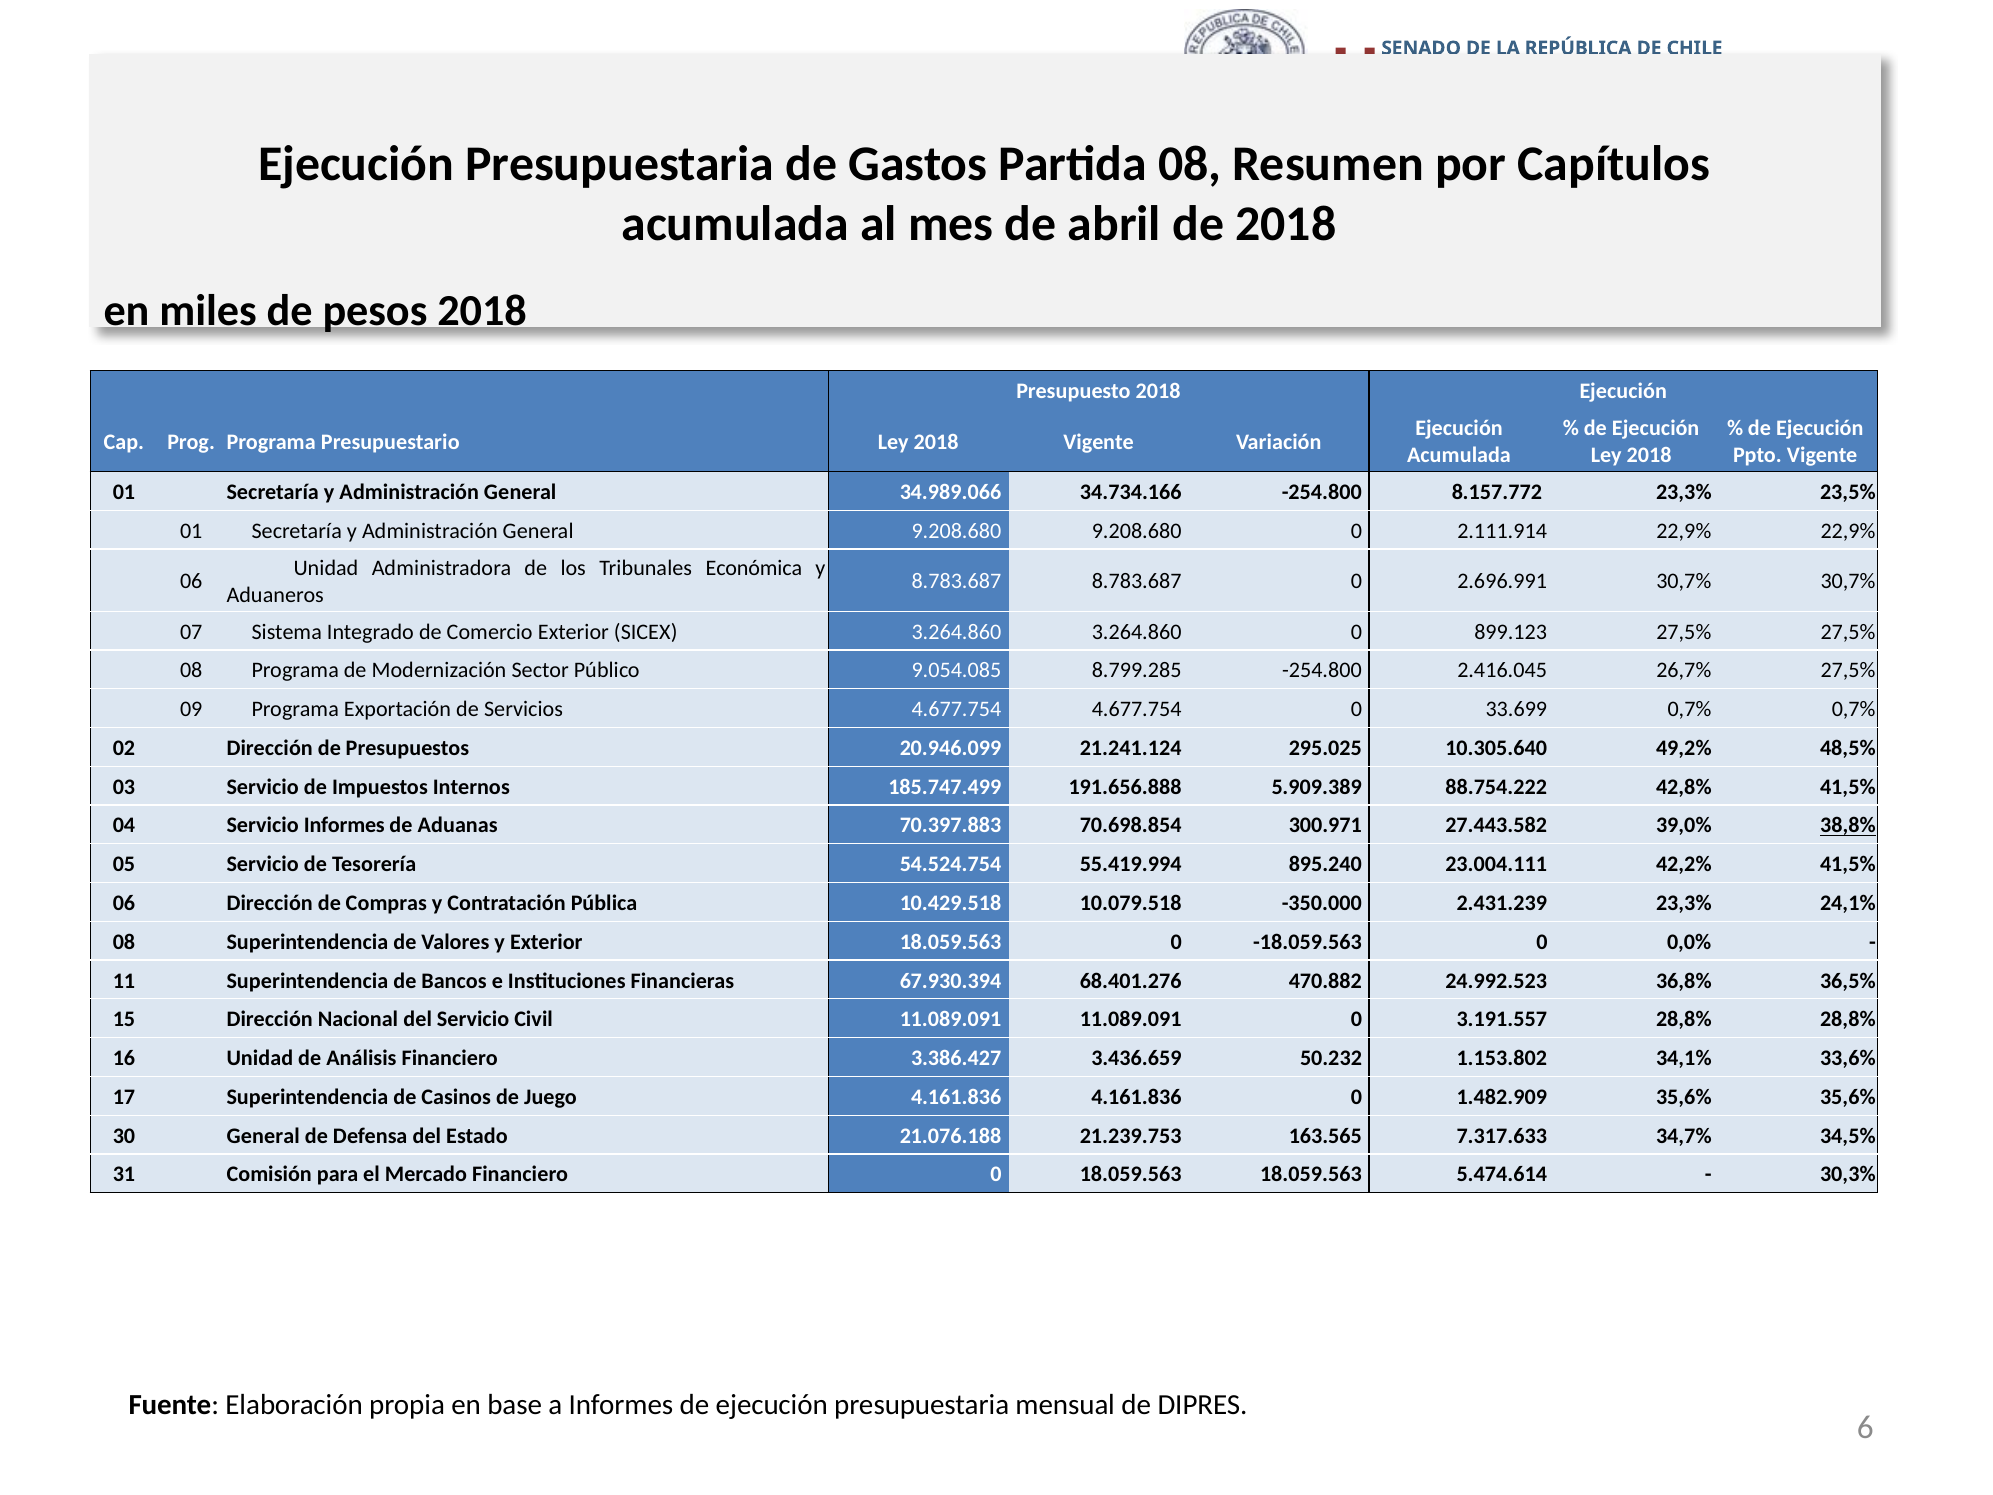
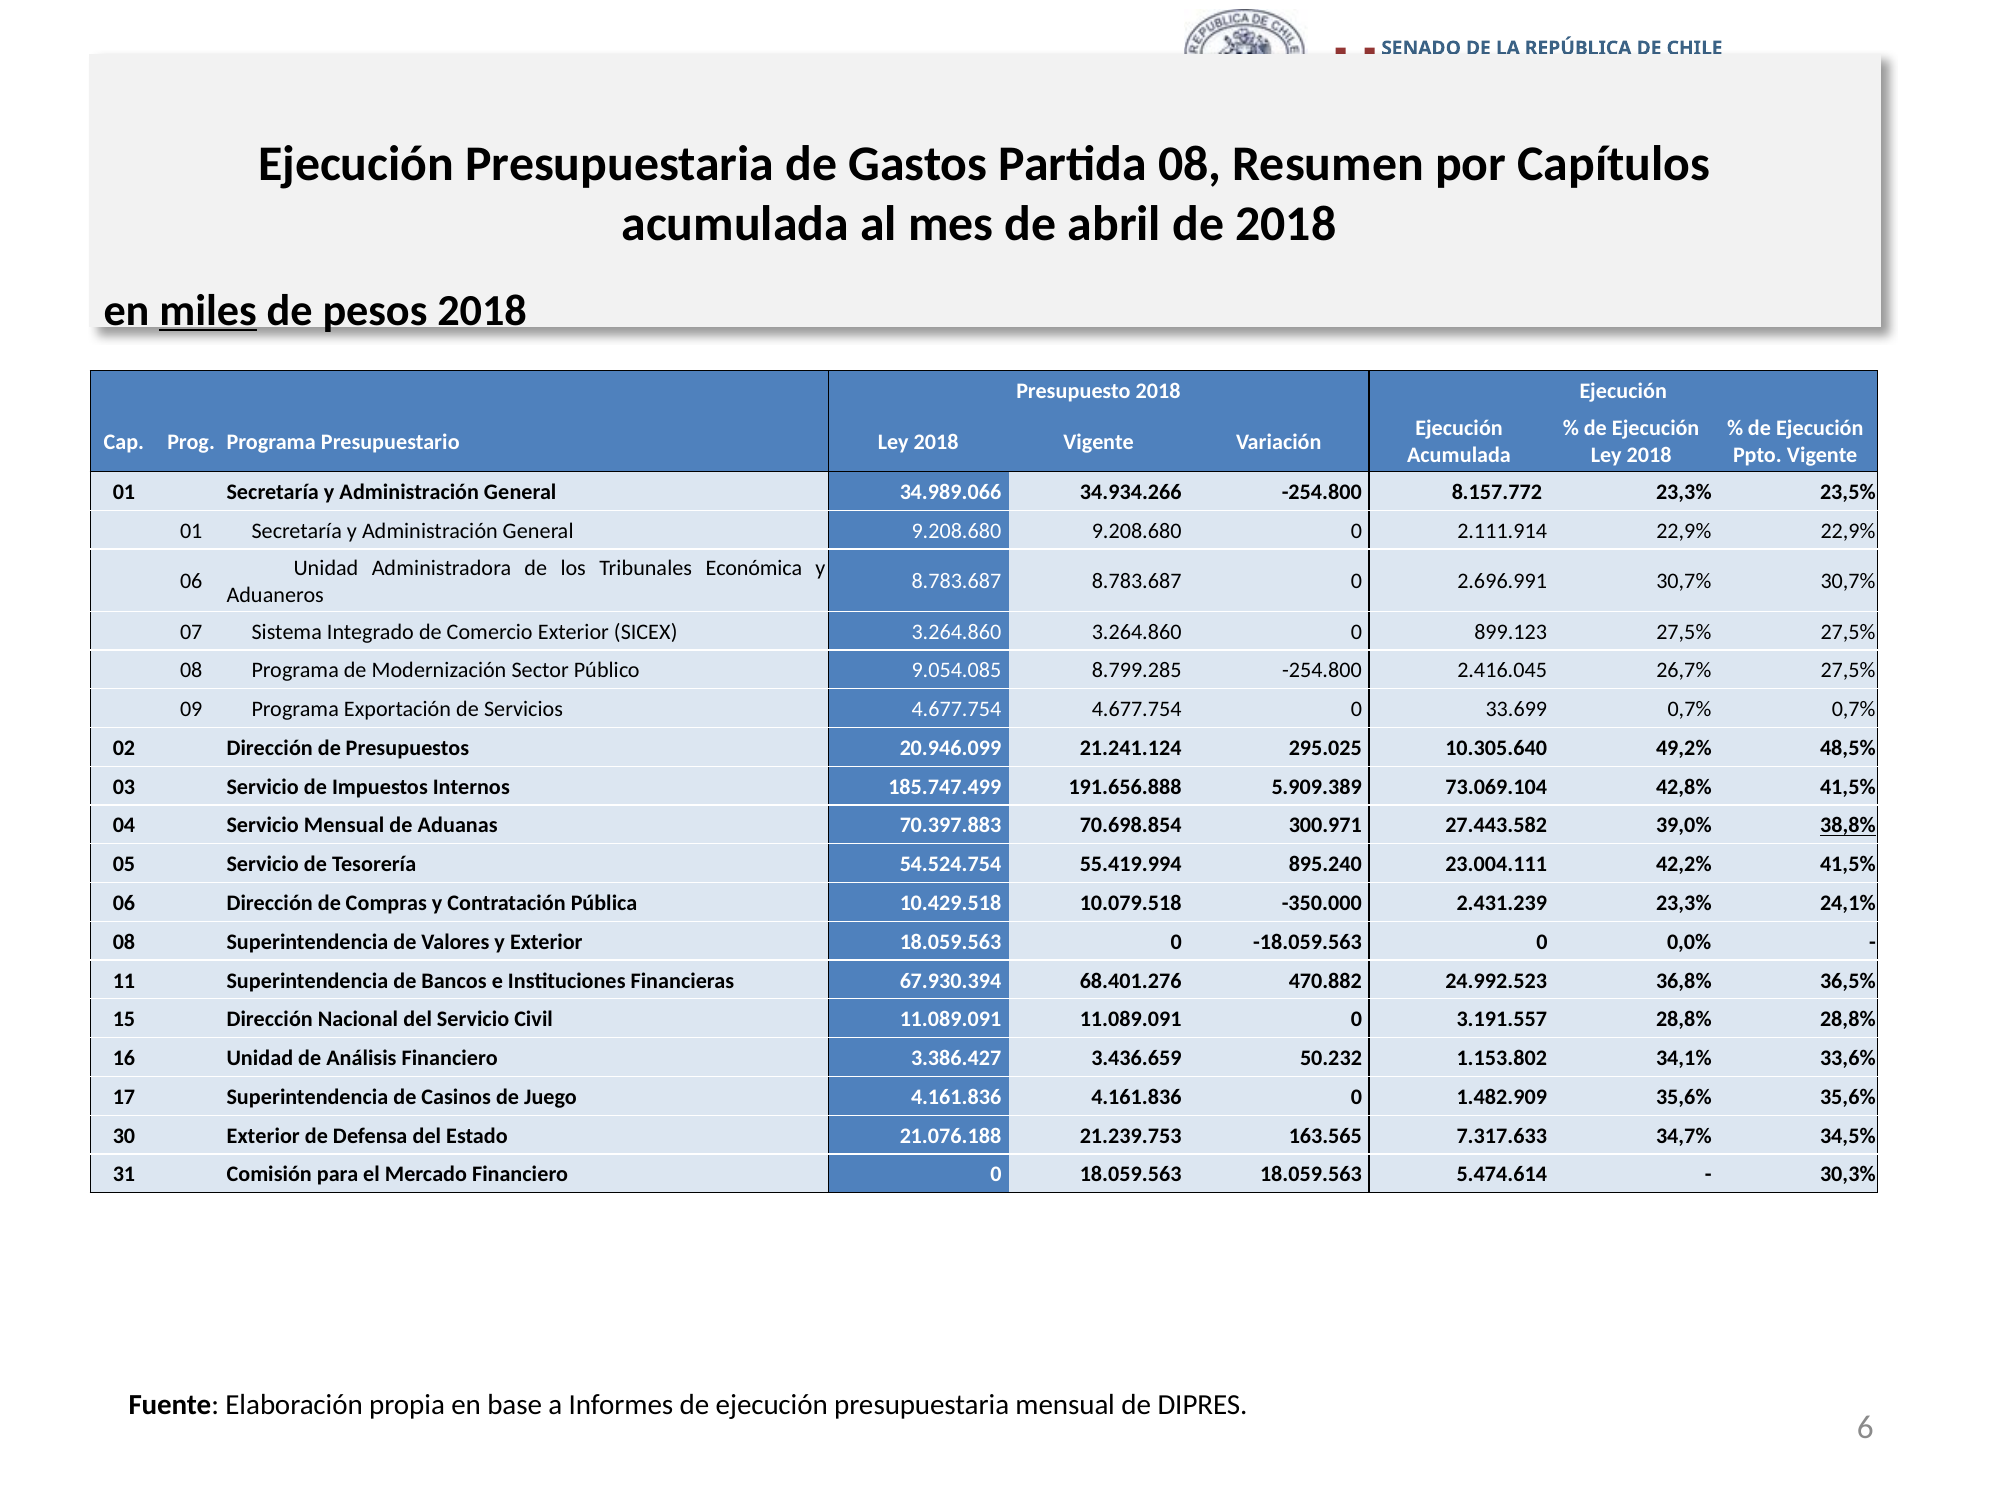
miles underline: none -> present (208, 311)
34.734.166: 34.734.166 -> 34.934.266 (1131, 492)
88.754.222: 88.754.222 -> 73.069.104 (1496, 787)
Servicio Informes: Informes -> Mensual (344, 826)
30 General: General -> Exterior (263, 1136)
